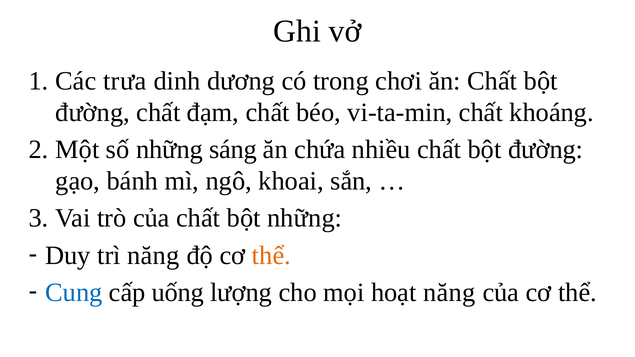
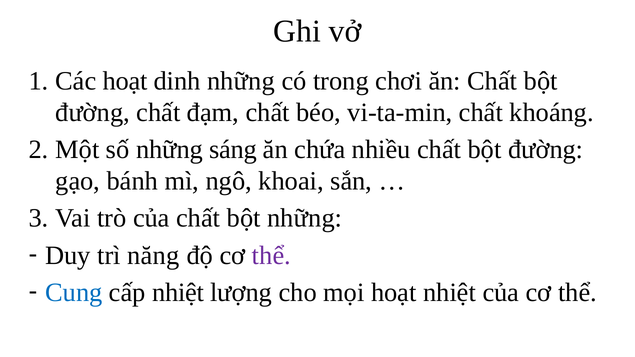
Các trưa: trưa -> hoạt (125, 81)
dinh dương: dương -> những (241, 81)
thể colour: orange -> purple (271, 255)
cấp uống: uống -> nhiệt (178, 292)
hoạt năng: năng -> nhiệt (450, 292)
